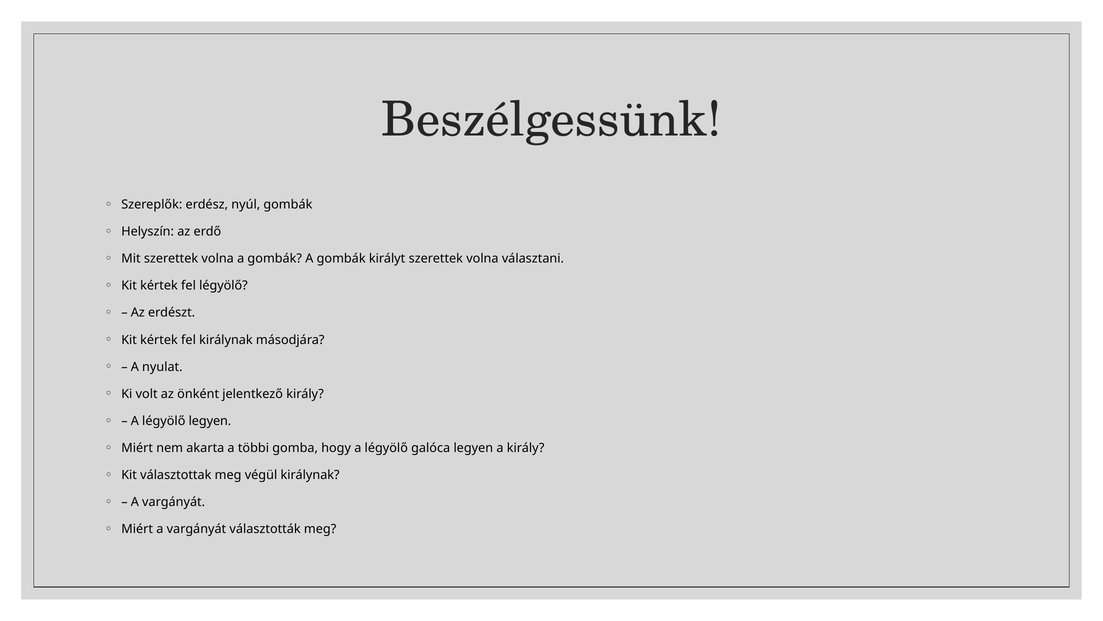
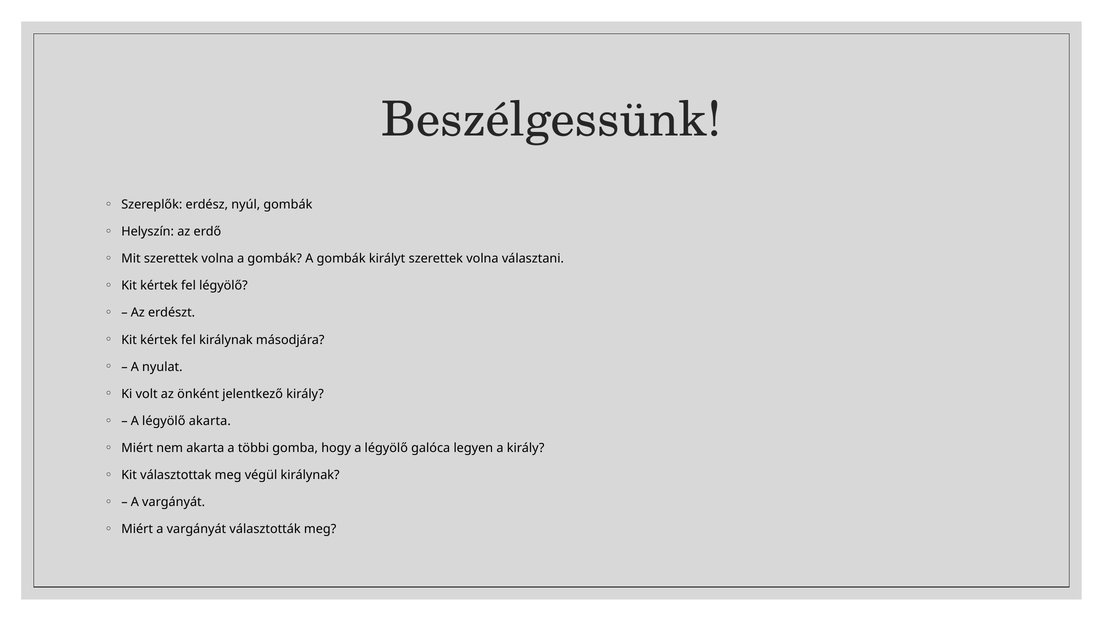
légyölő legyen: legyen -> akarta (210, 421)
